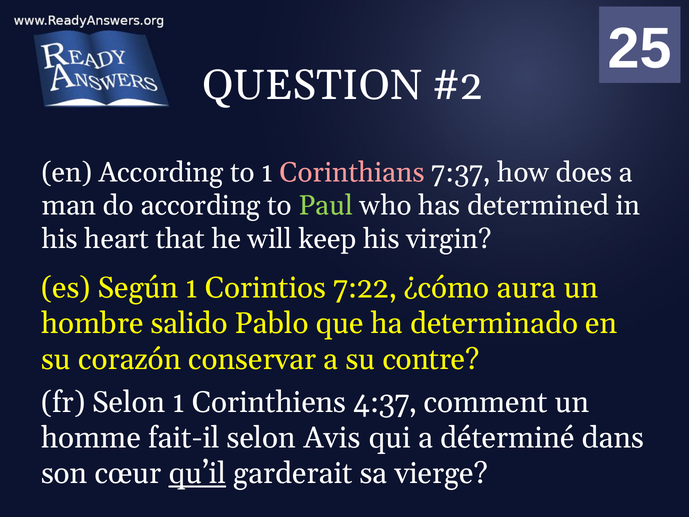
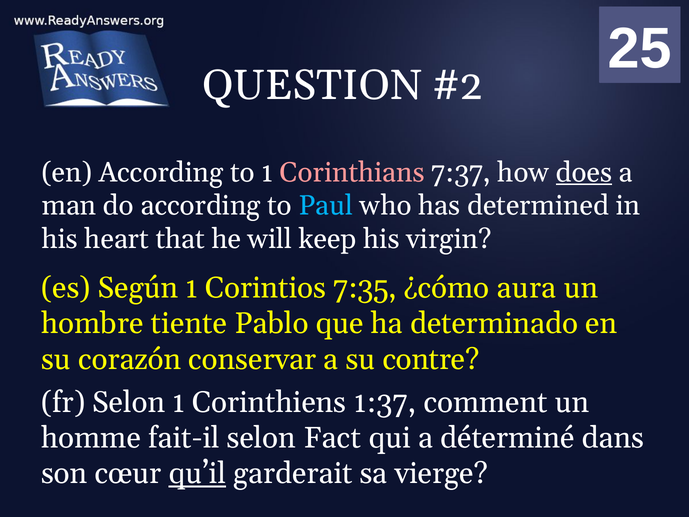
does underline: none -> present (584, 172)
Paul colour: light green -> light blue (326, 206)
7:22: 7:22 -> 7:35 (365, 288)
salido: salido -> tiente (189, 324)
4:37: 4:37 -> 1:37 (385, 402)
Avis: Avis -> Fact (332, 438)
